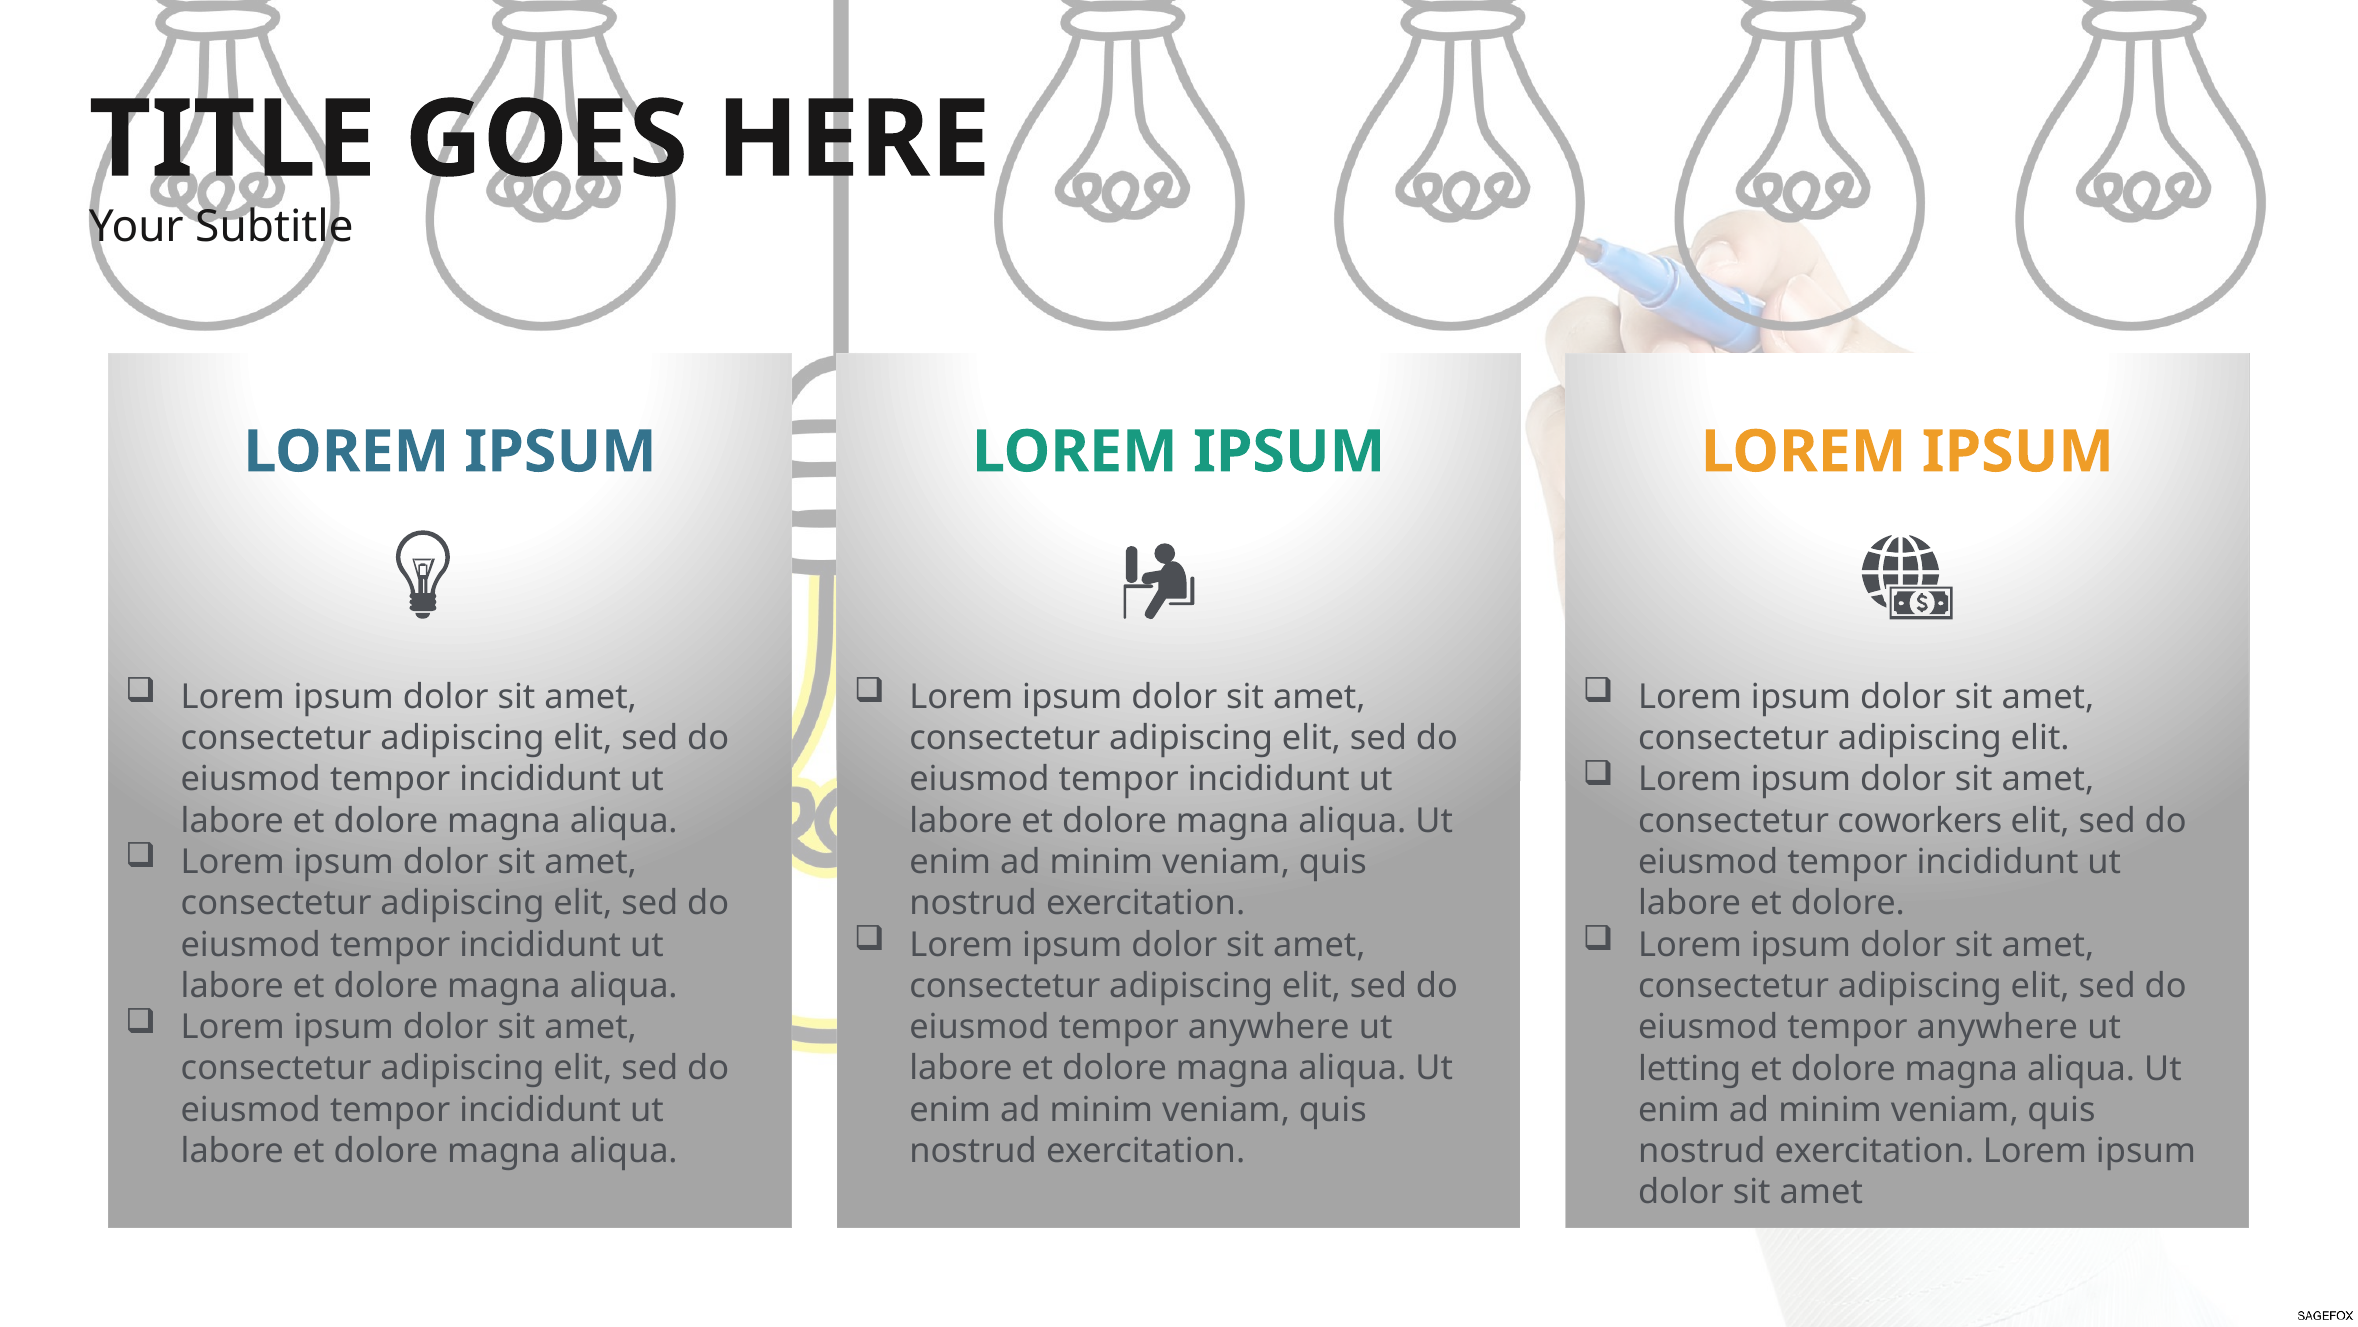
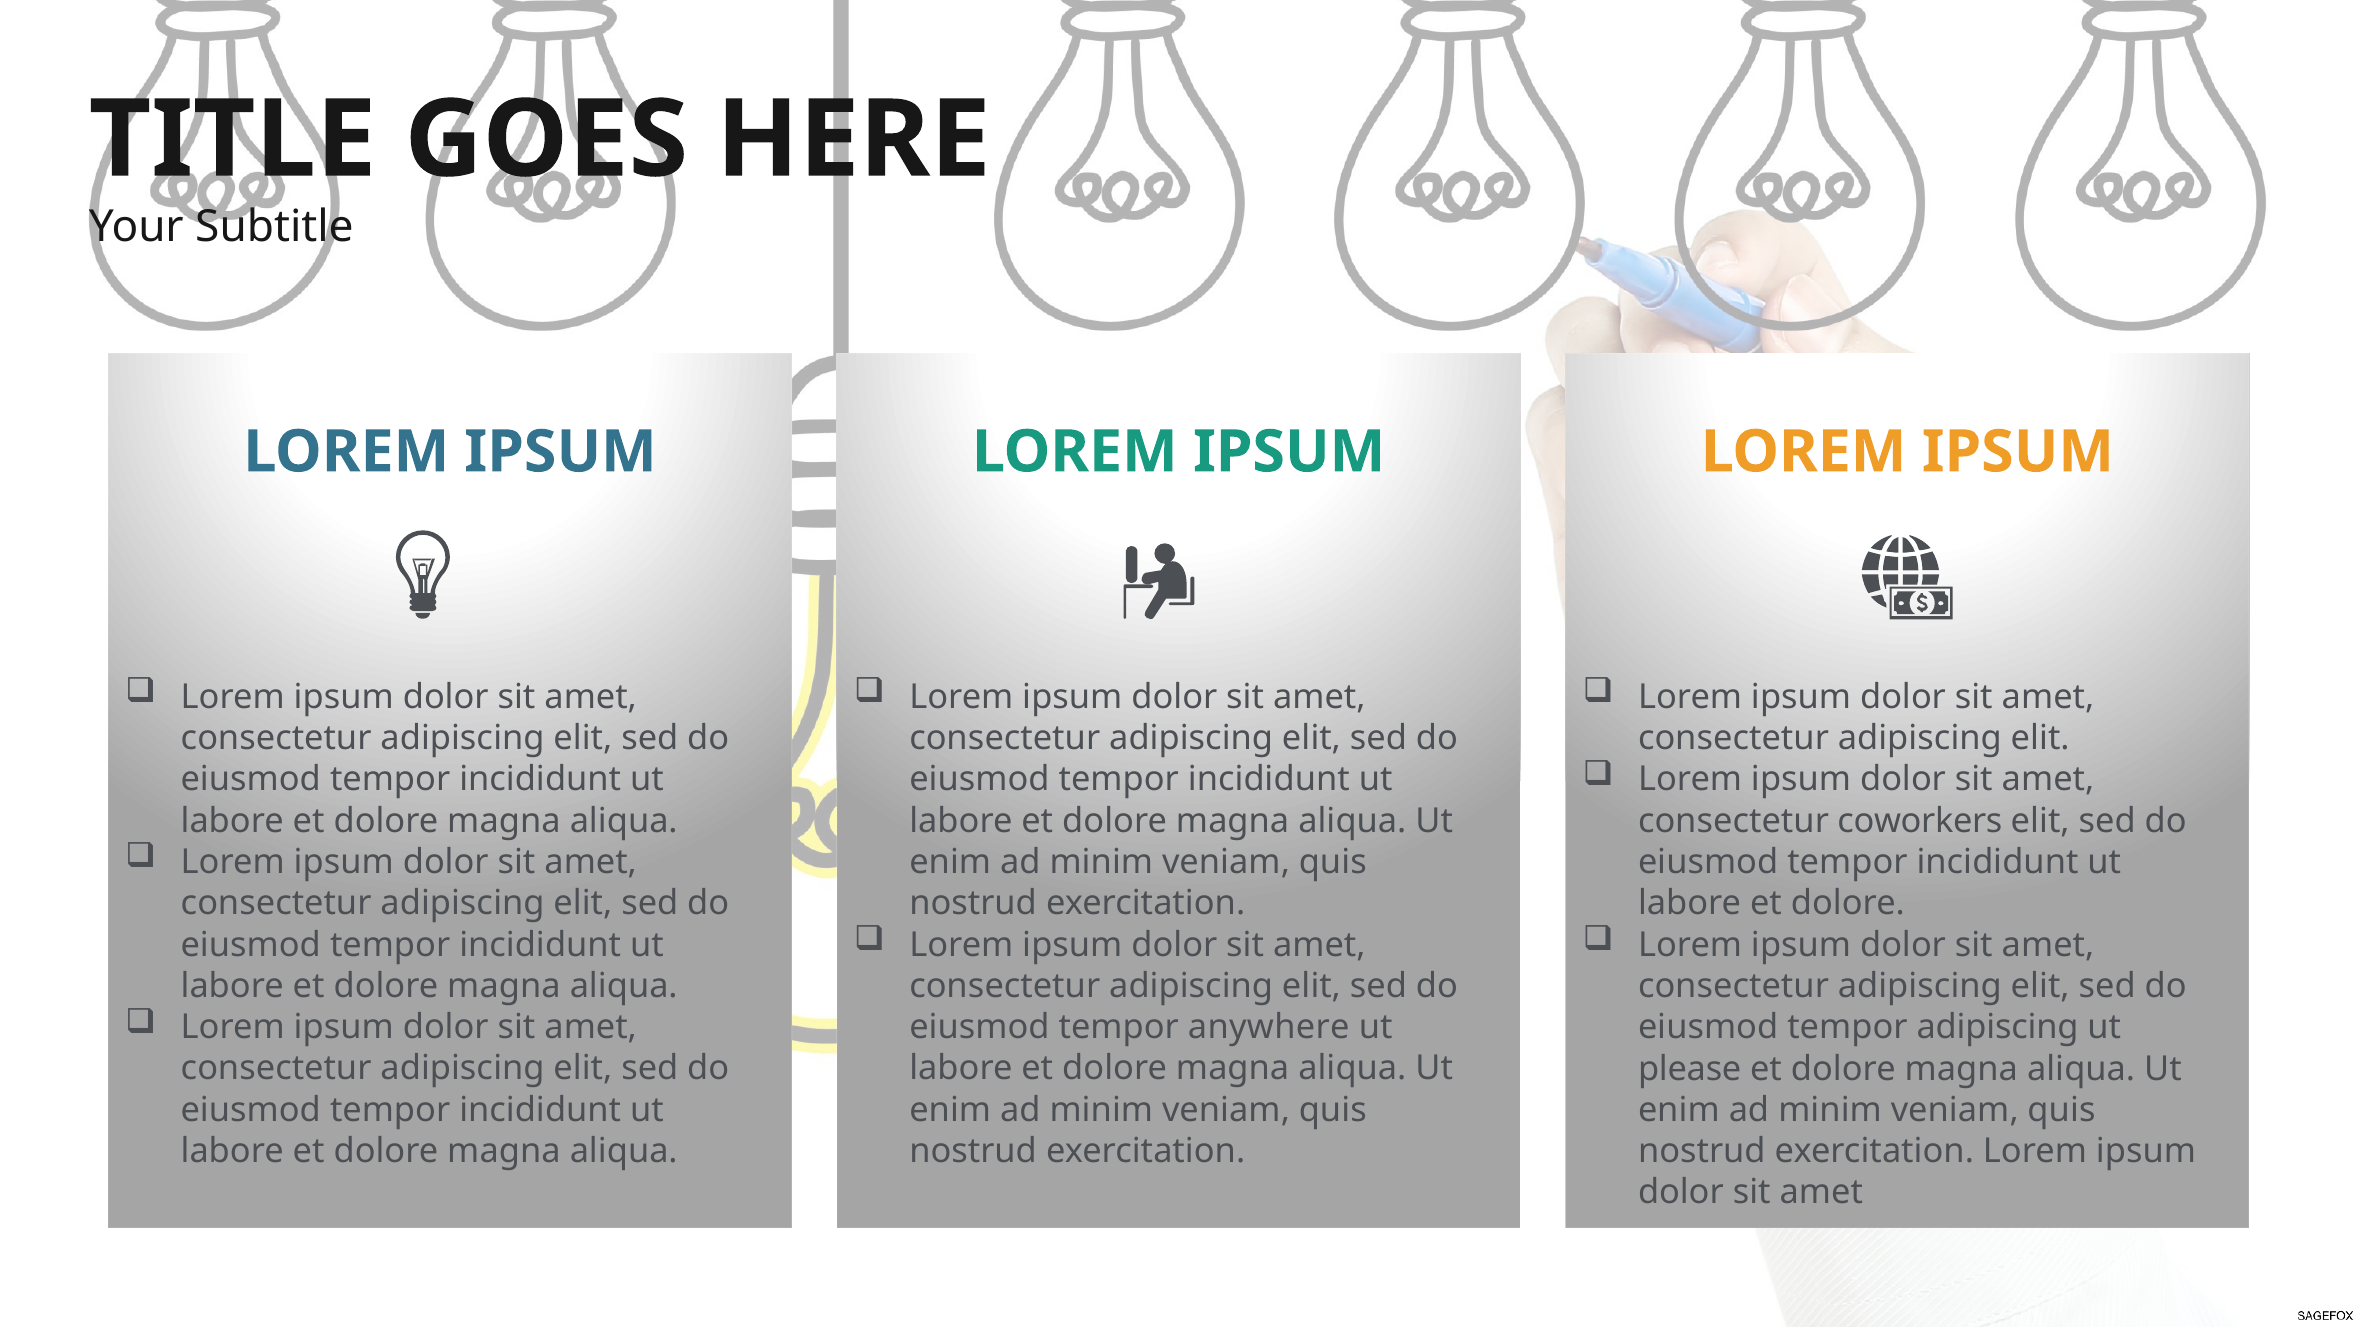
anywhere: anywhere -> adipiscing (1998, 1027)
letting: letting -> please (1690, 1068)
